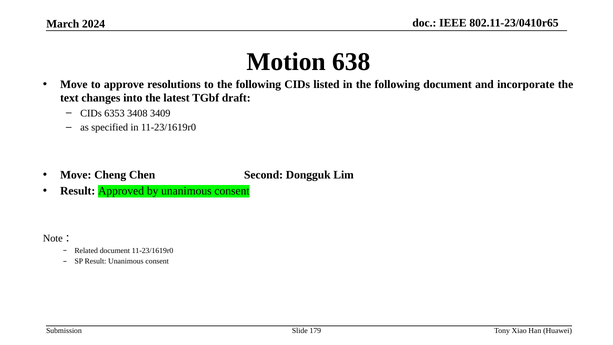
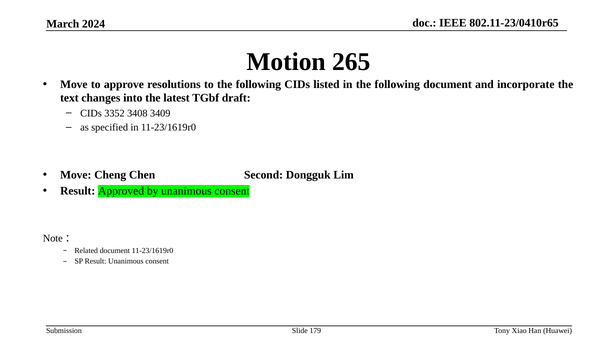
638: 638 -> 265 (351, 62)
6353: 6353 -> 3352 (115, 113)
